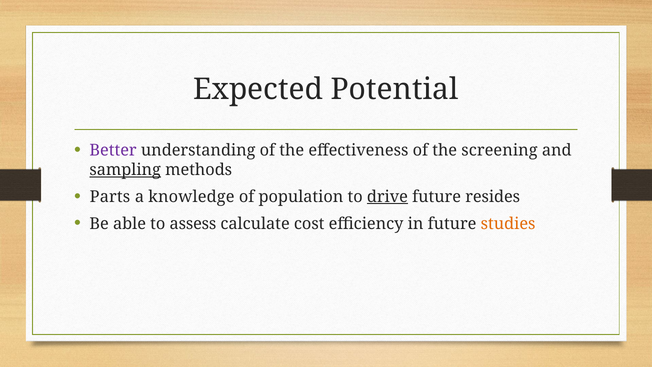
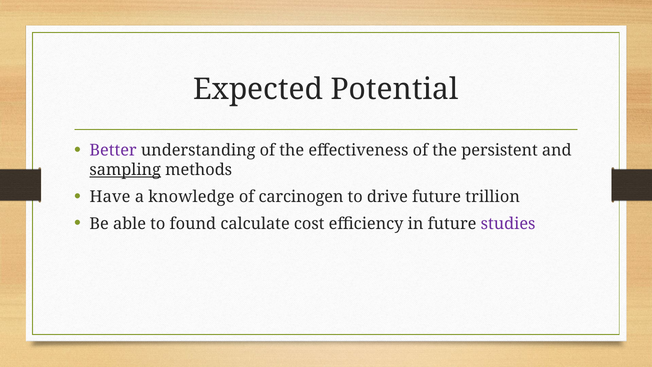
screening: screening -> persistent (500, 150)
Parts: Parts -> Have (110, 197)
population: population -> carcinogen (301, 197)
drive underline: present -> none (387, 197)
resides: resides -> trillion (493, 197)
assess: assess -> found (193, 223)
studies colour: orange -> purple (508, 223)
